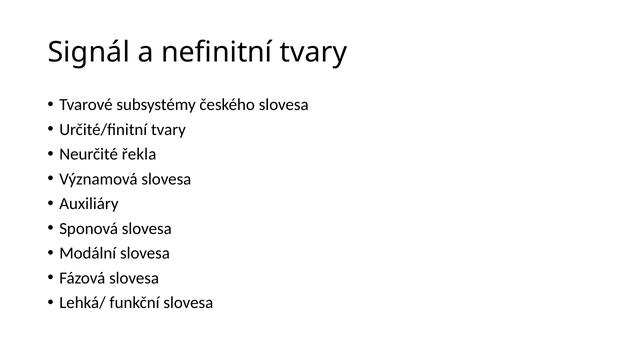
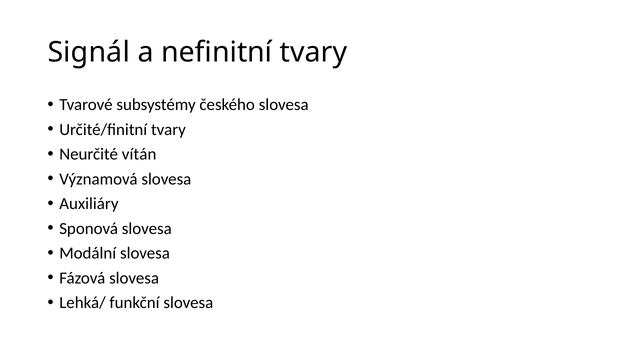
řekla: řekla -> vítán (139, 154)
